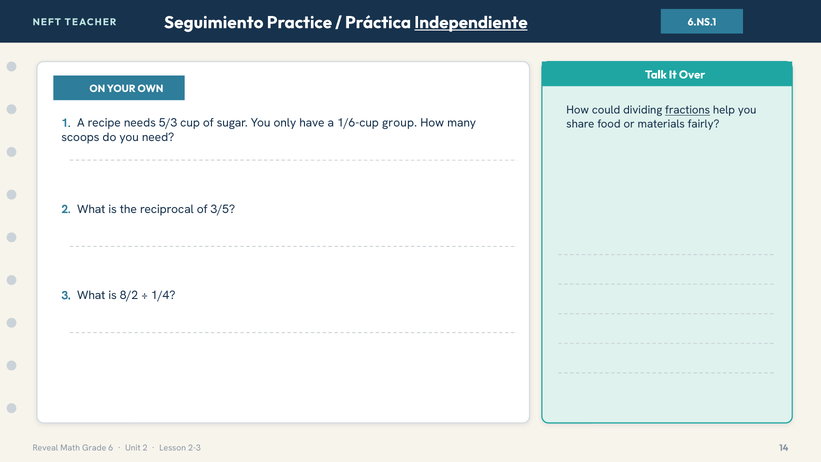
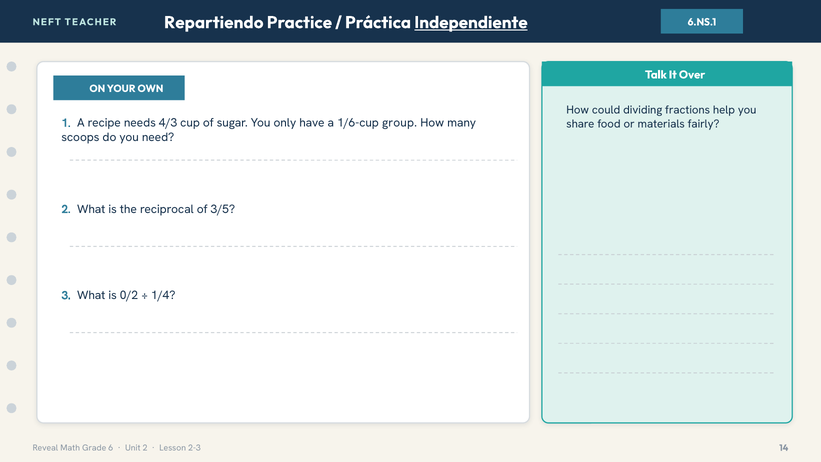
Seguimiento: Seguimiento -> Repartiendo (214, 23)
fractions underline: present -> none (688, 110)
5/3: 5/3 -> 4/3 (168, 123)
8/2: 8/2 -> 0/2 (129, 295)
